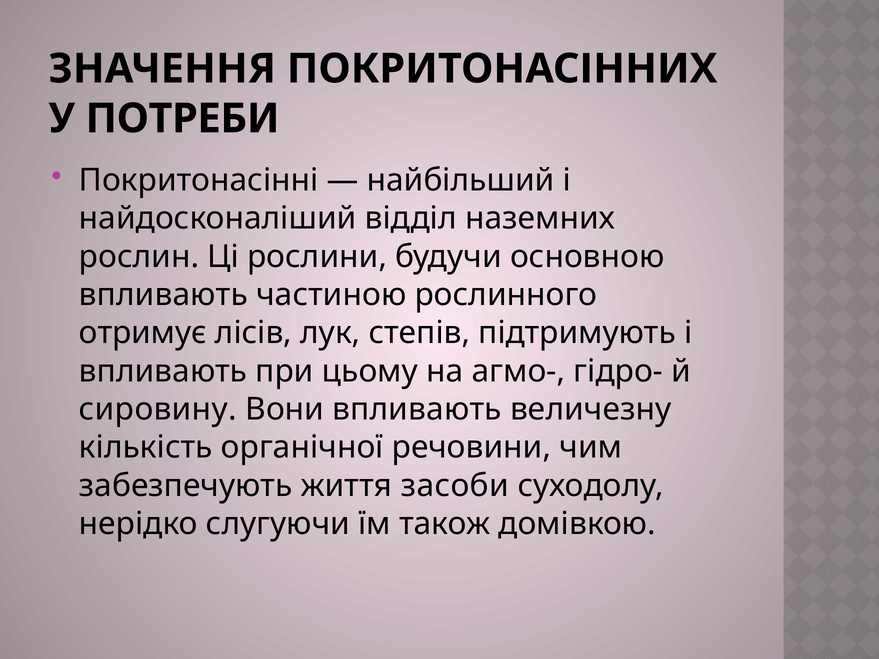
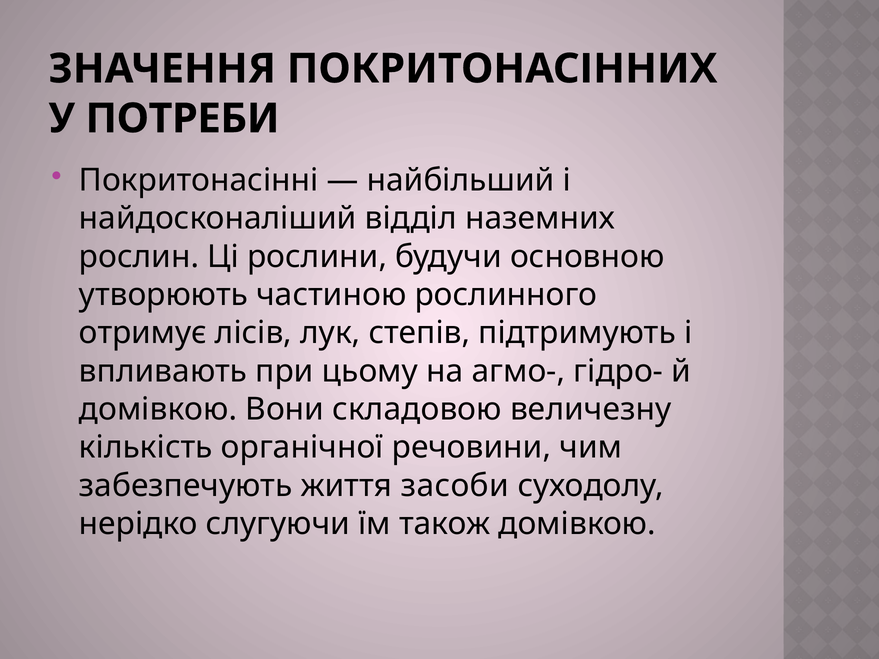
впливають: впливають -> утворюють (164, 295)
сировину: сировину -> домівкою (158, 409)
Вони впливають: впливають -> складовою (417, 409)
